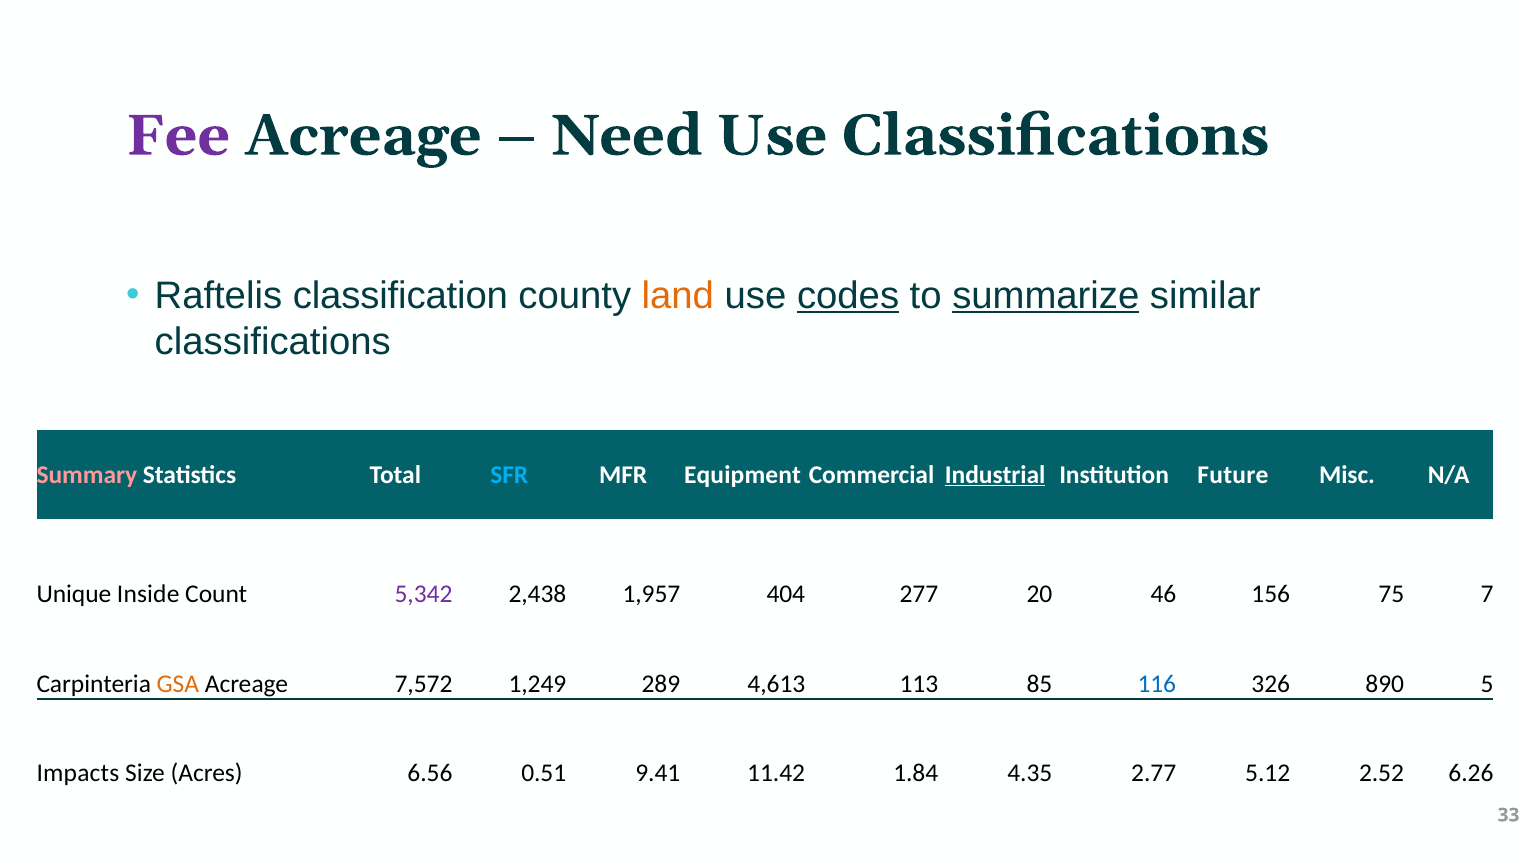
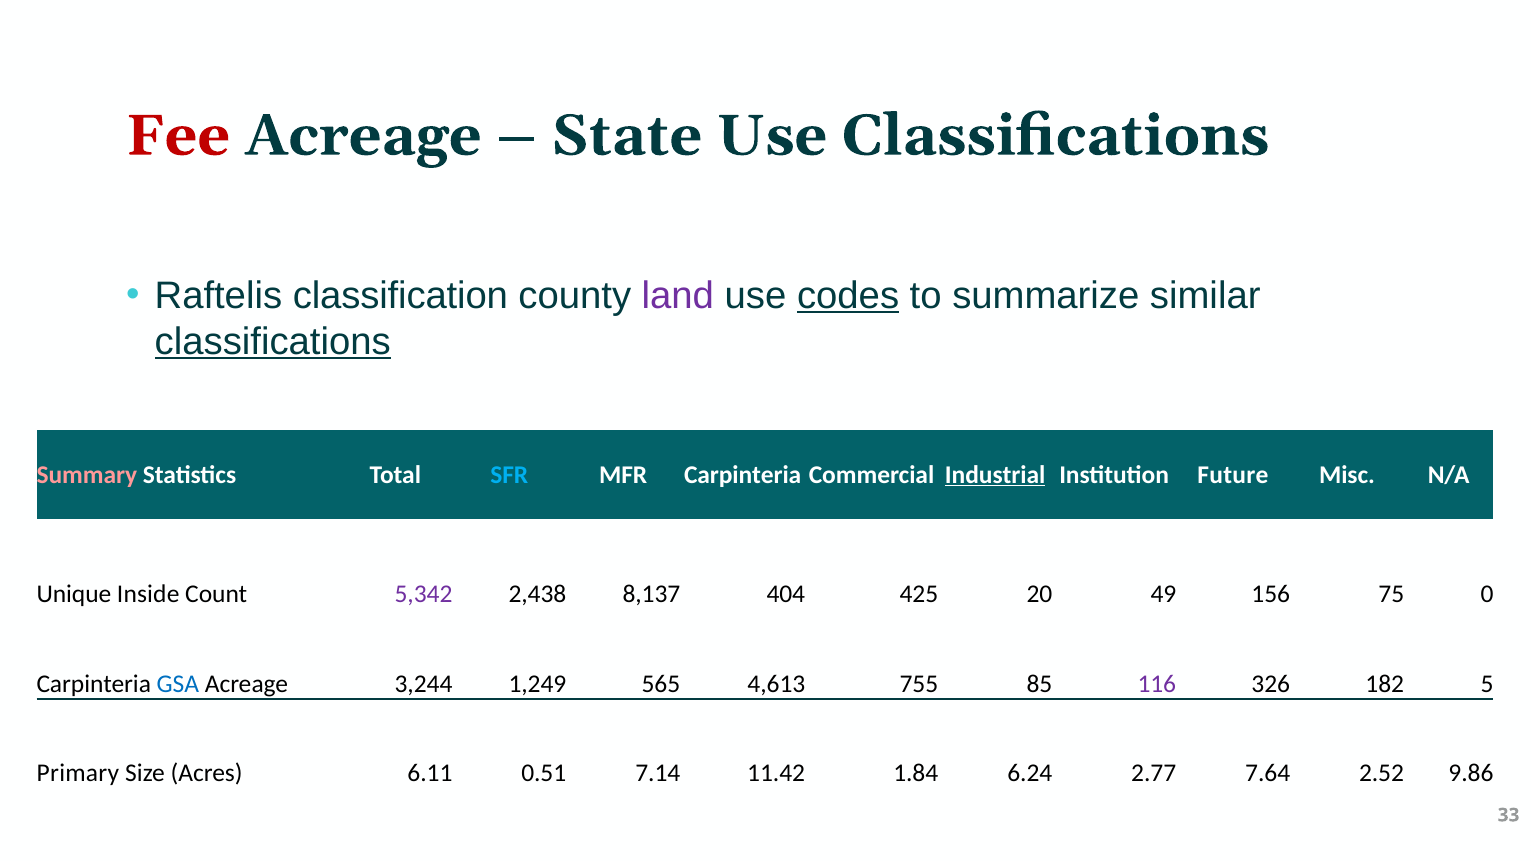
Fee colour: purple -> red (178, 136)
Need: Need -> State (627, 136)
land colour: orange -> purple (678, 296)
summarize underline: present -> none (1046, 296)
classifications underline: none -> present (273, 342)
MFR Equipment: Equipment -> Carpinteria (743, 475)
1,957: 1,957 -> 8,137 (651, 594)
277: 277 -> 425 (919, 594)
46: 46 -> 49 (1163, 594)
7: 7 -> 0 (1487, 594)
GSA colour: orange -> blue (178, 684)
7,572: 7,572 -> 3,244 (424, 684)
289: 289 -> 565 (661, 684)
113: 113 -> 755 (919, 684)
116 colour: blue -> purple (1157, 684)
890: 890 -> 182 (1385, 684)
Impacts: Impacts -> Primary (78, 774)
6.56: 6.56 -> 6.11 (430, 774)
9.41: 9.41 -> 7.14 (658, 774)
4.35: 4.35 -> 6.24 (1030, 774)
5.12: 5.12 -> 7.64 (1268, 774)
6.26: 6.26 -> 9.86 (1471, 774)
